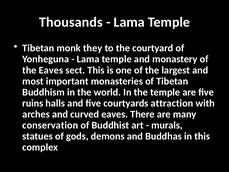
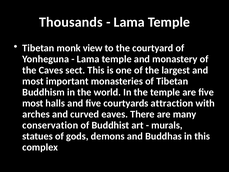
they: they -> view (93, 48)
the Eaves: Eaves -> Caves (51, 70)
ruins: ruins -> most (33, 103)
